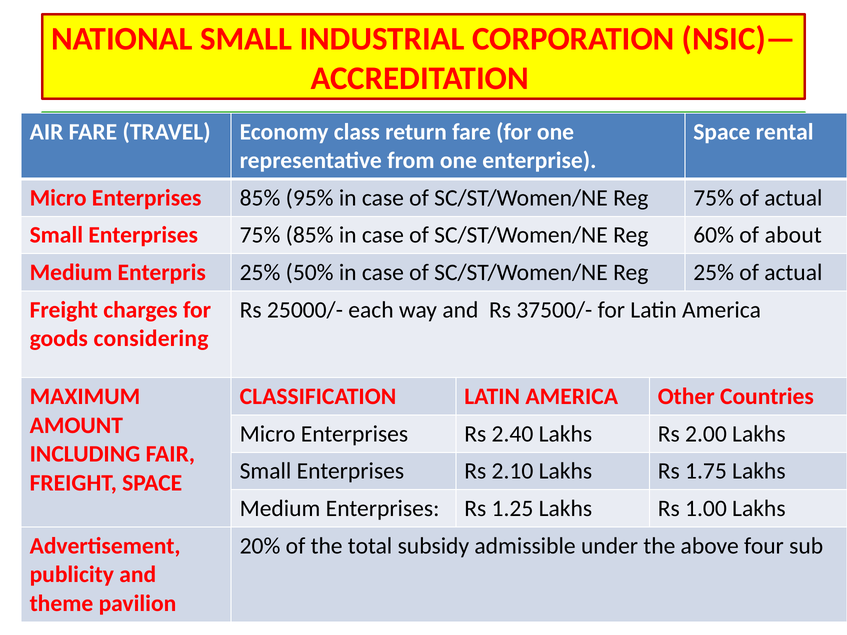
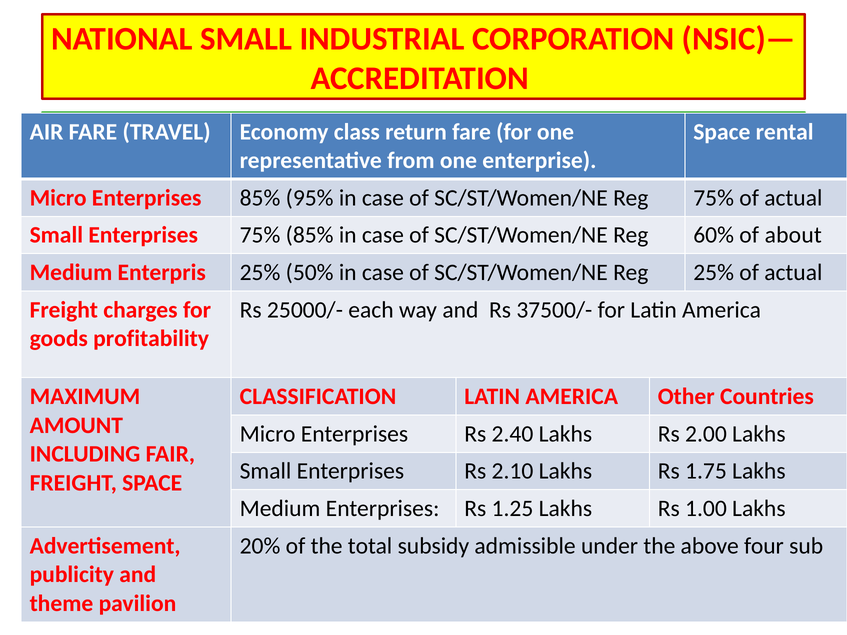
considering: considering -> profitability (151, 339)
